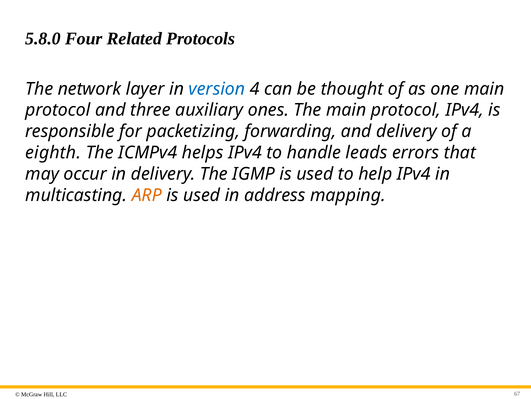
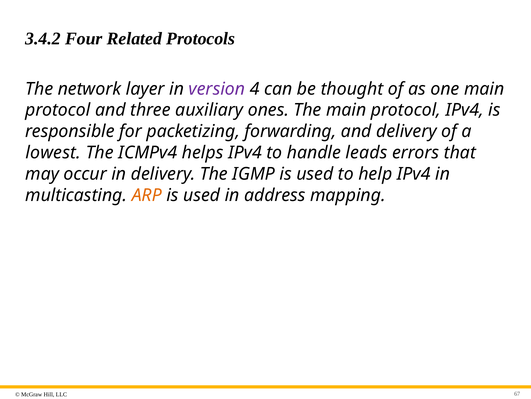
5.8.0: 5.8.0 -> 3.4.2 (43, 39)
version colour: blue -> purple (217, 89)
eighth: eighth -> lowest (53, 152)
